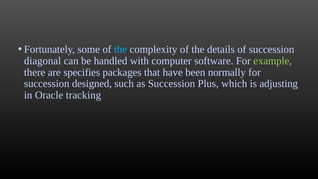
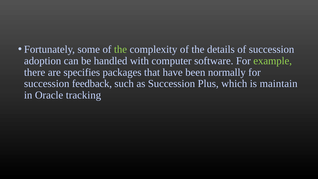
the colour: light blue -> light green (121, 49)
diagonal: diagonal -> adoption (43, 61)
designed: designed -> feedback (92, 84)
adjusting: adjusting -> maintain (279, 84)
